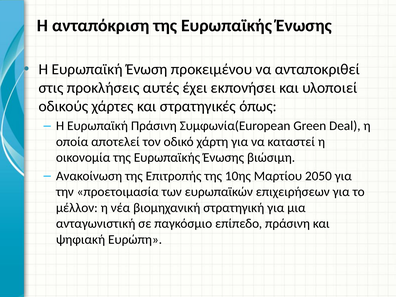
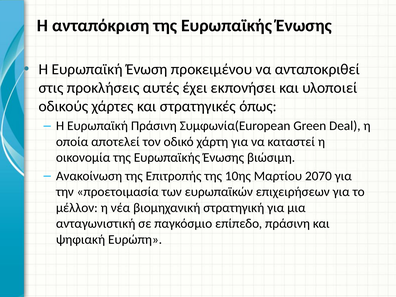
2050: 2050 -> 2070 (318, 176)
